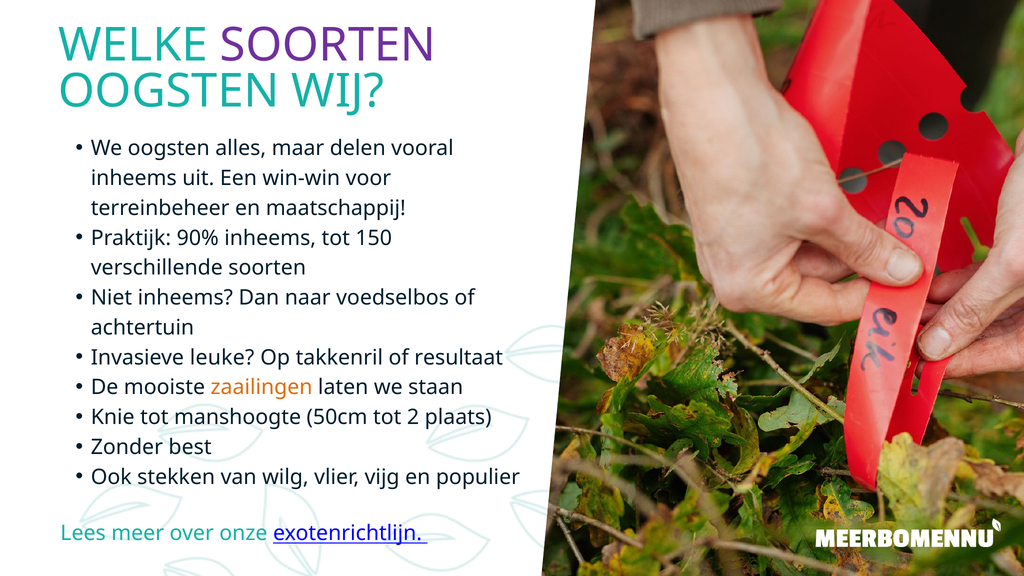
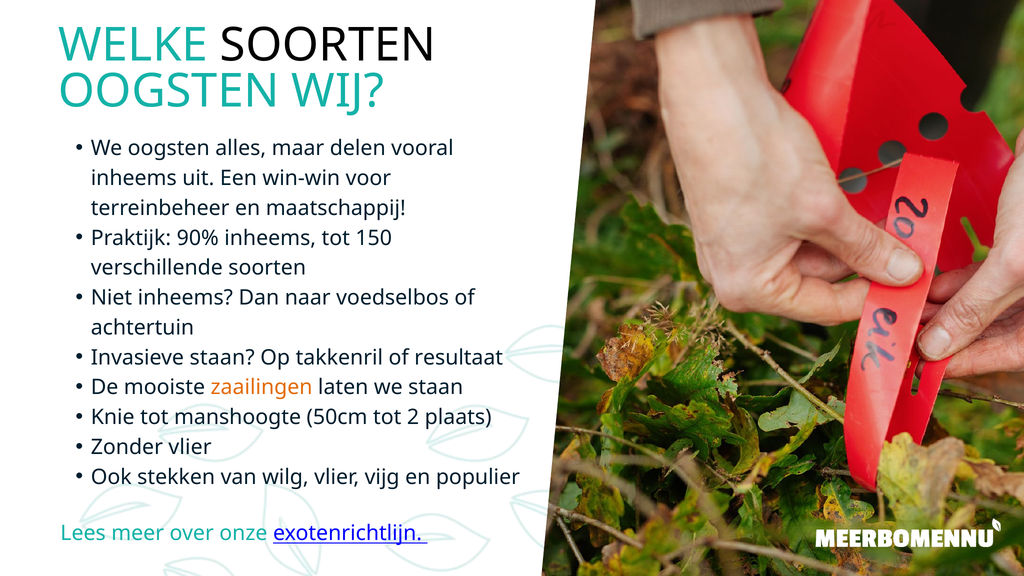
SOORTEN colour: purple -> black (328, 46)
Invasieve leuke: leuke -> staan (222, 358)
Zonder best: best -> vlier (190, 447)
